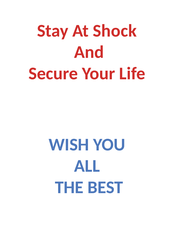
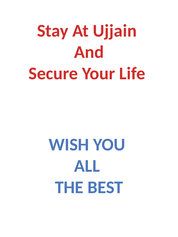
Shock: Shock -> Ujjain (115, 31)
